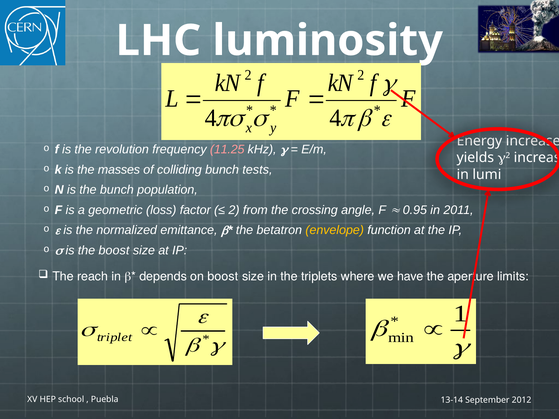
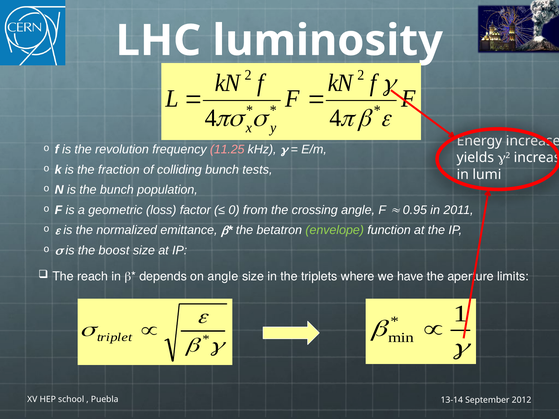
masses: masses -> fraction (119, 170)
2: 2 -> 0 (234, 210)
envelope colour: yellow -> light green (335, 230)
on boost: boost -> angle (223, 276)
